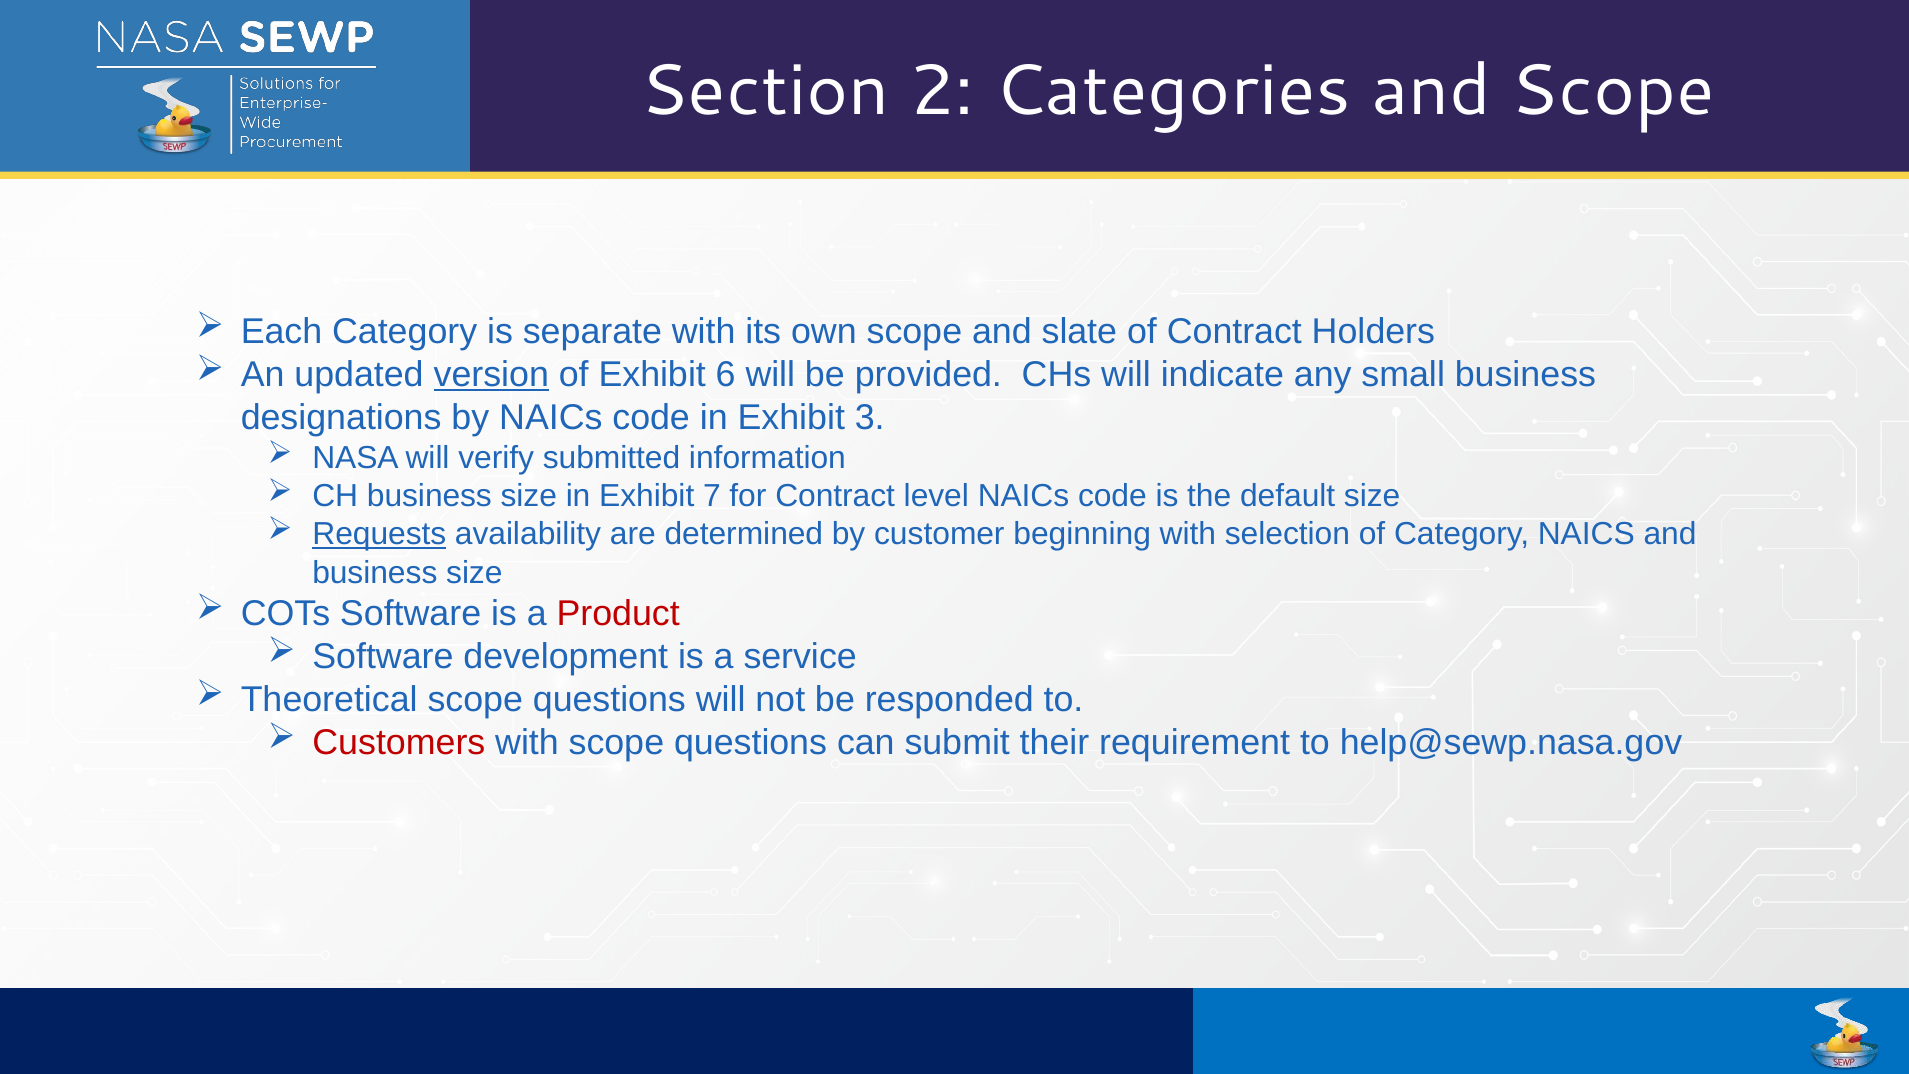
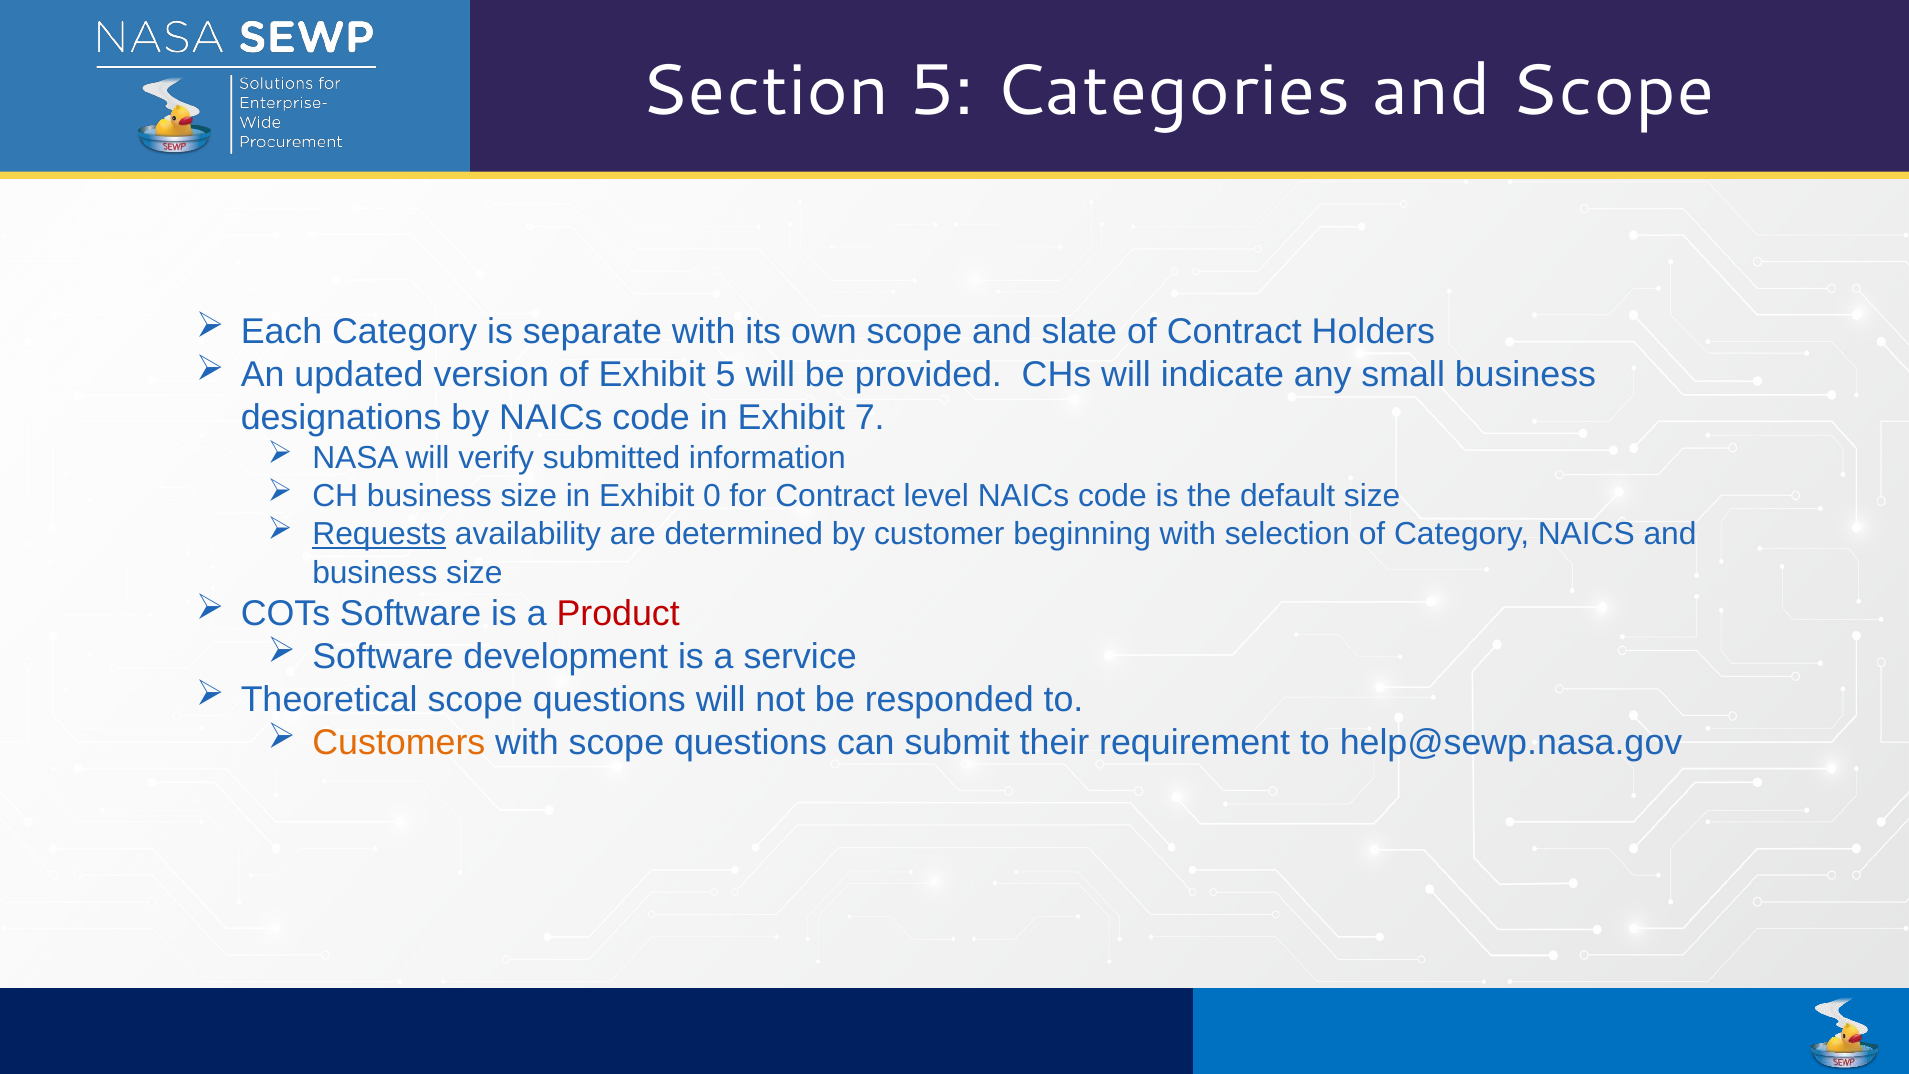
Section 2: 2 -> 5 (942, 91)
version underline: present -> none (491, 375)
Exhibit 6: 6 -> 5 (726, 375)
3: 3 -> 7 (870, 418)
7: 7 -> 0 (712, 496)
Customers colour: red -> orange (399, 742)
